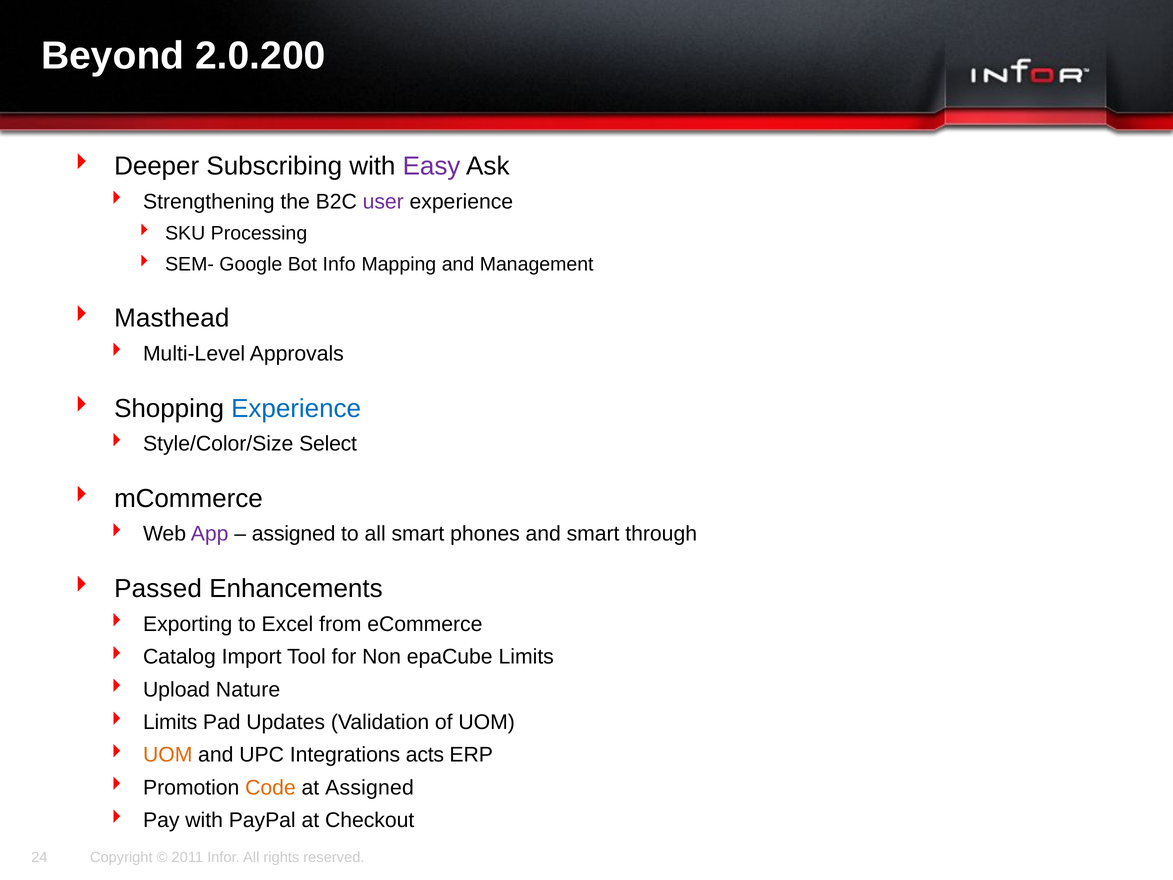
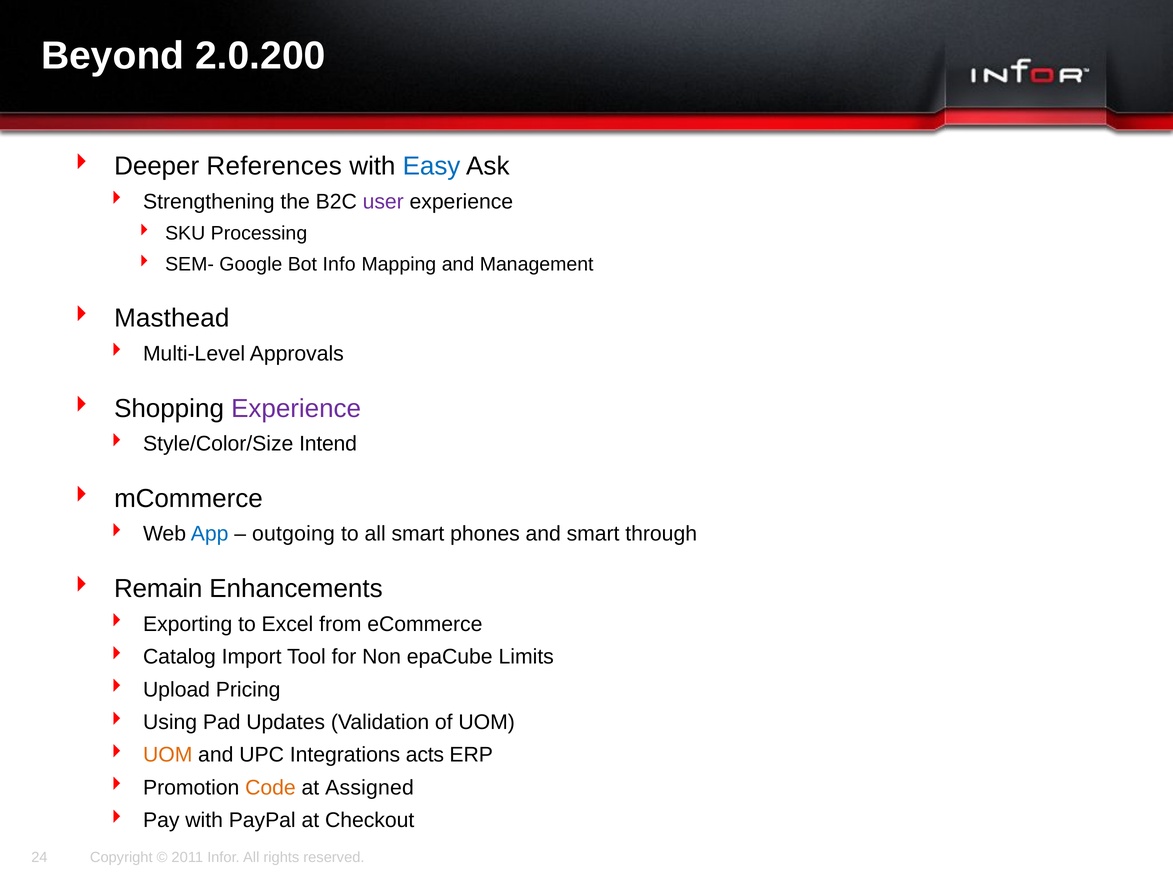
Subscribing: Subscribing -> References (274, 166)
Easy colour: purple -> blue (432, 166)
Experience colour: blue -> purple (296, 408)
Select: Select -> Intend (328, 444)
App colour: purple -> blue (210, 534)
assigned: assigned -> outgoing (293, 534)
Passed: Passed -> Remain (158, 589)
Nature: Nature -> Pricing (248, 689)
Limits: Limits -> Using (170, 722)
